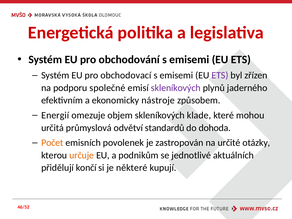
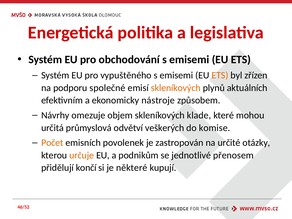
obchodovací: obchodovací -> vypuštěného (126, 75)
ETS colour: purple -> orange (220, 75)
skleníkových colour: purple -> orange (176, 88)
jaderného: jaderného -> aktuálních (247, 88)
Energií: Energií -> Návrhy (55, 115)
standardů: standardů -> veškerých (165, 128)
dohoda: dohoda -> komise (215, 128)
aktuálních: aktuálních -> přenosem (233, 155)
